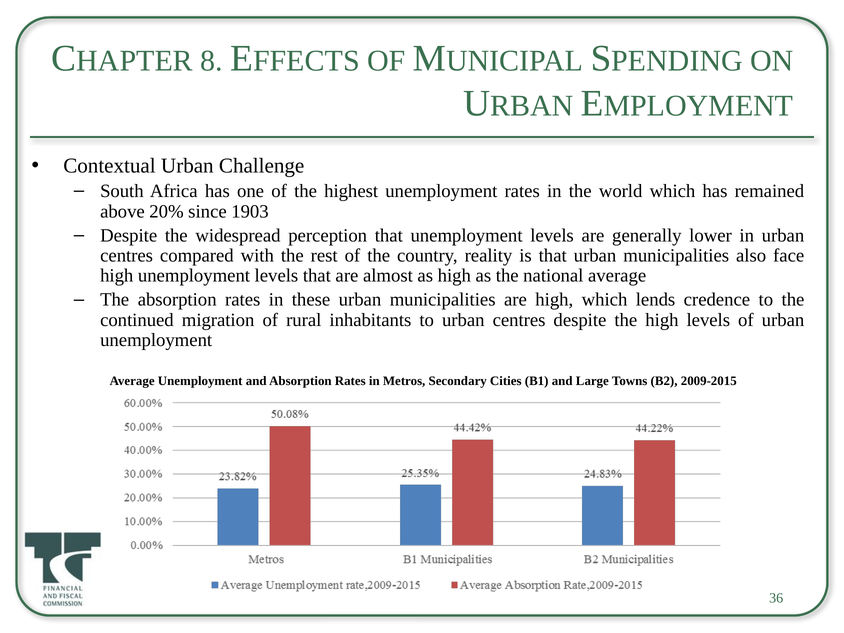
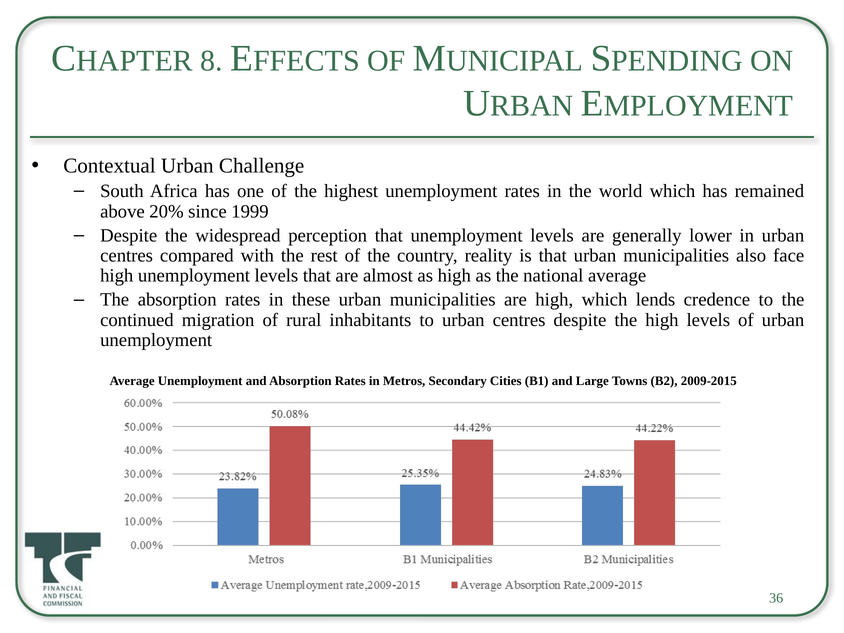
1903: 1903 -> 1999 (250, 211)
